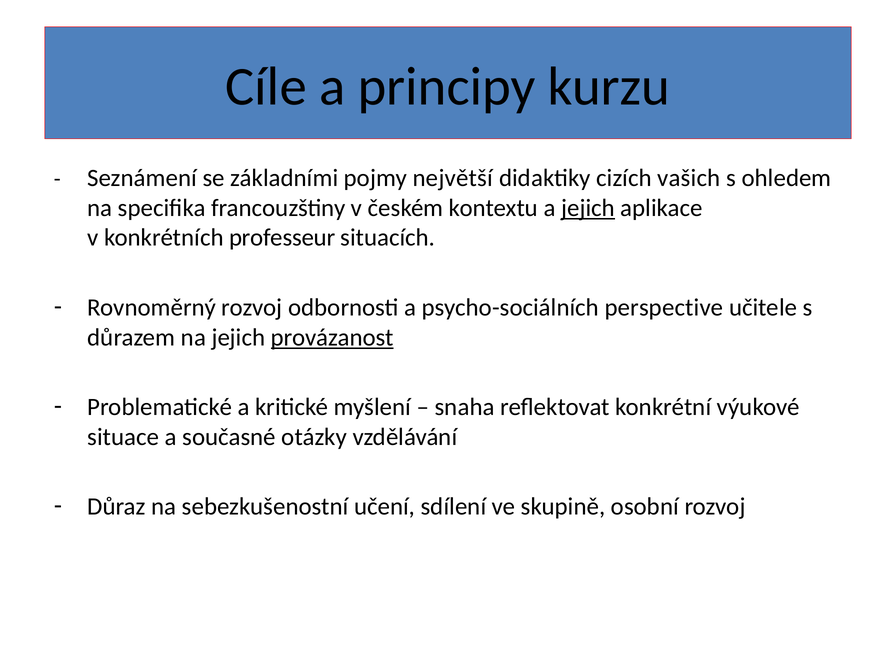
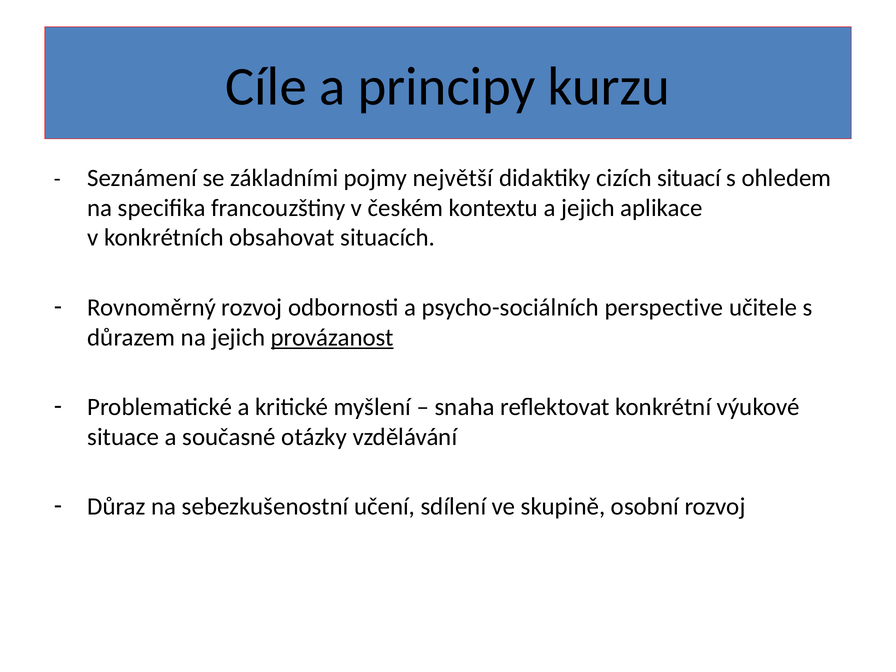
vašich: vašich -> situací (689, 178)
jejich underline: present -> none (588, 208)
professeur: professeur -> obsahovat (282, 238)
